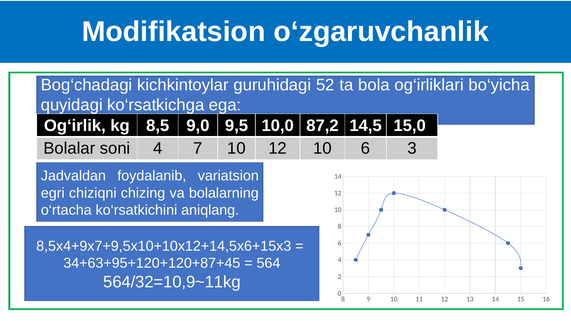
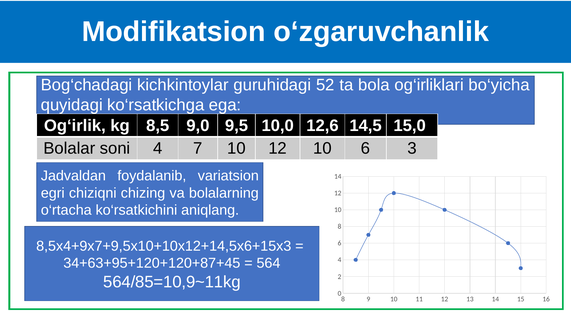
87,2: 87,2 -> 12,6 (322, 126)
564/32=10,9~11kg: 564/32=10,9~11kg -> 564/85=10,9~11kg (172, 282)
